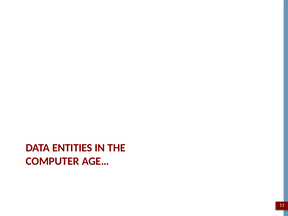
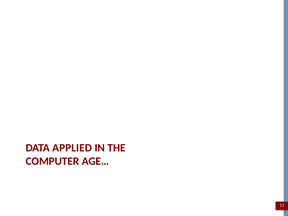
ENTITIES: ENTITIES -> APPLIED (72, 148)
